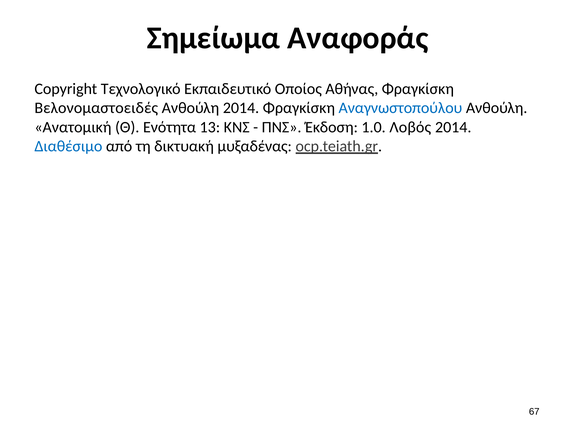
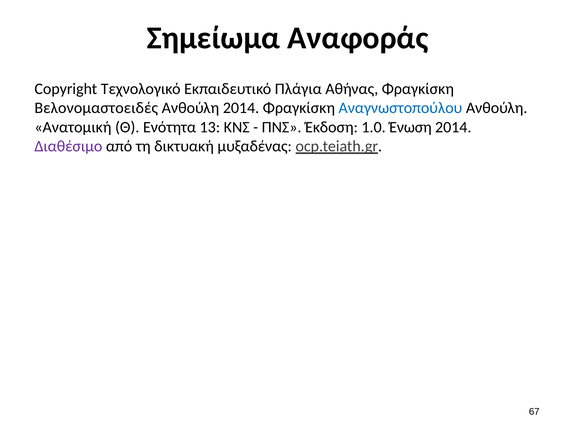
Οποίος: Οποίος -> Πλάγια (298, 89)
Λοβός: Λοβός -> Ένωση (410, 127)
Διαθέσιμο colour: blue -> purple (68, 146)
